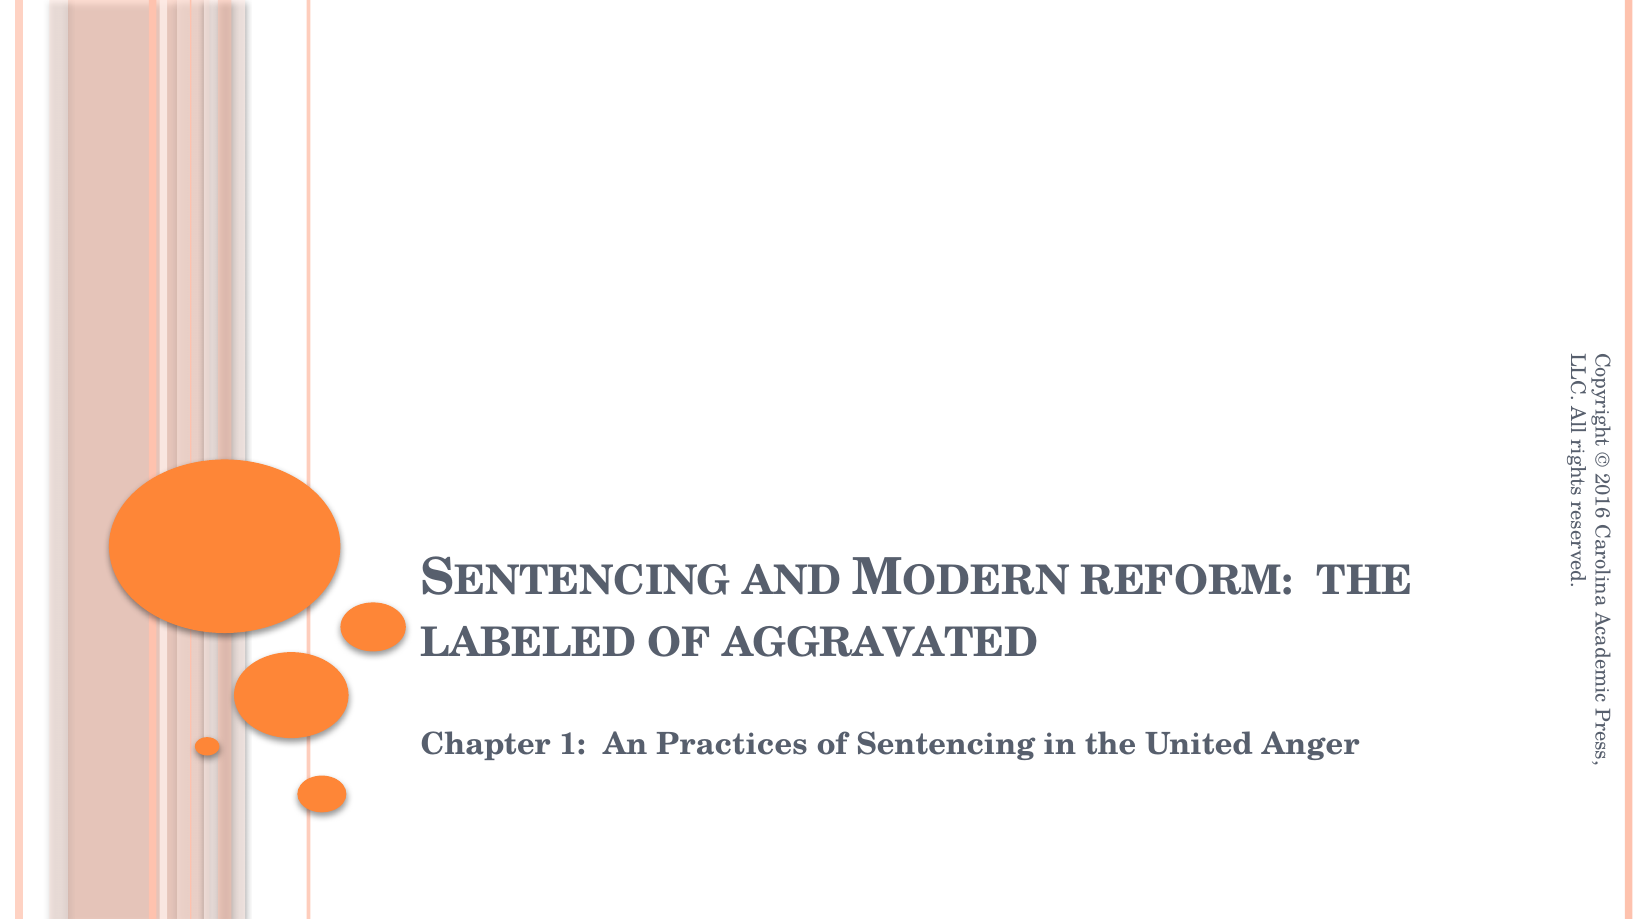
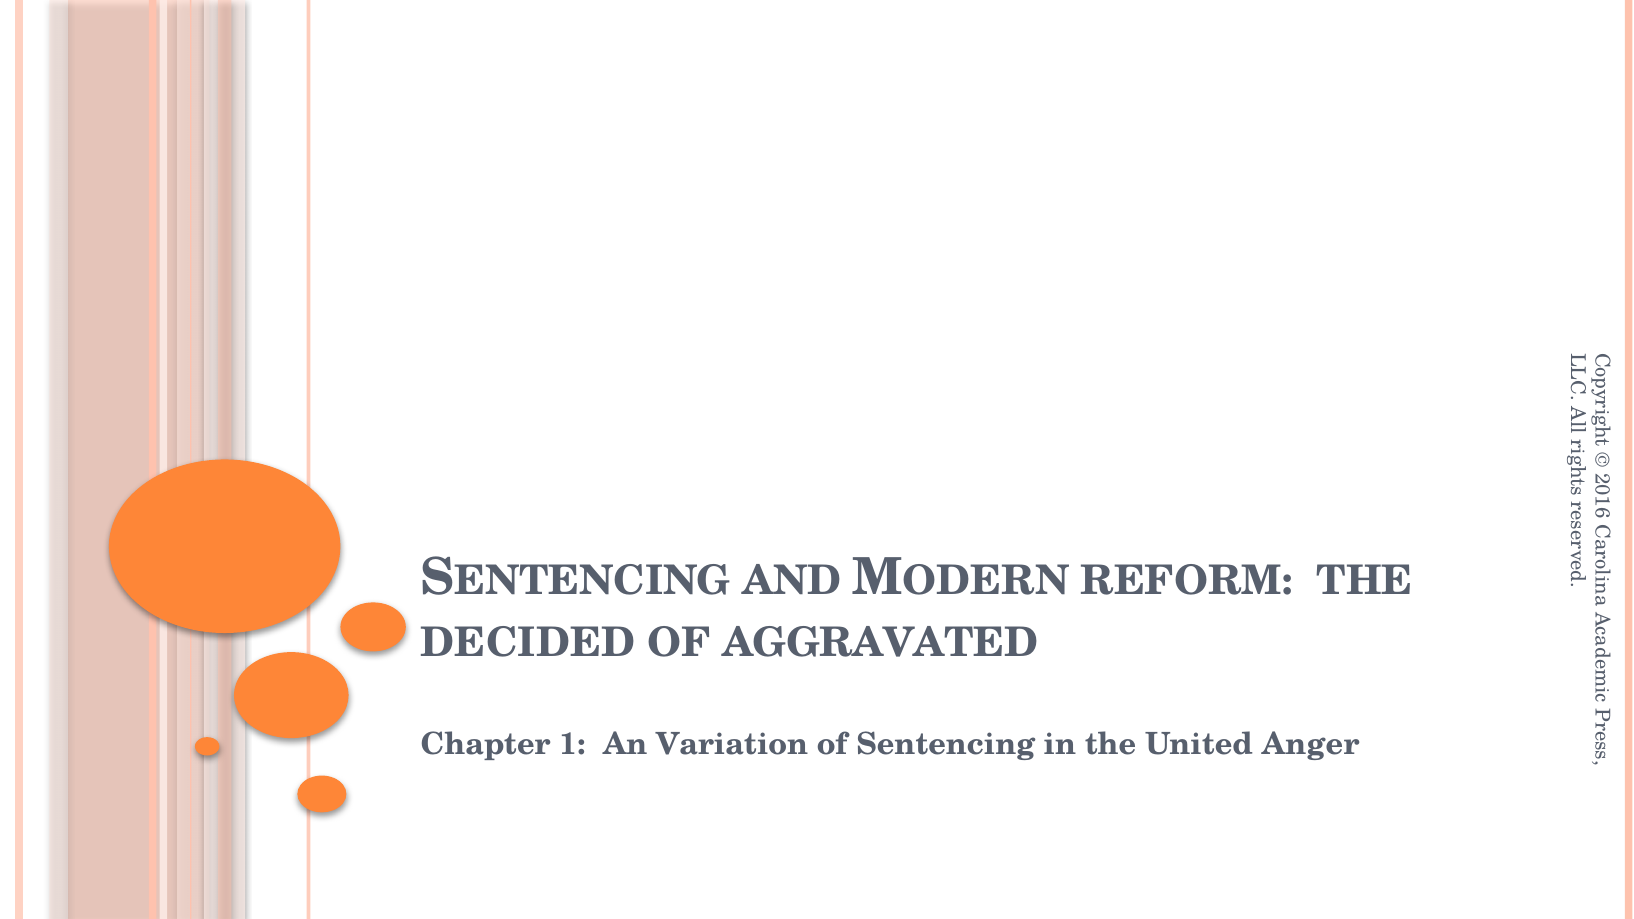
LABELED: LABELED -> DECIDED (528, 643)
Practices: Practices -> Variation (732, 744)
